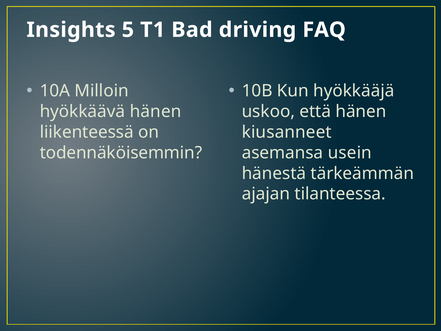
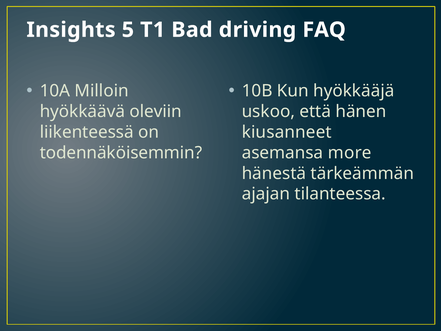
hyökkäävä hänen: hänen -> oleviin (156, 111)
usein: usein -> more (350, 153)
